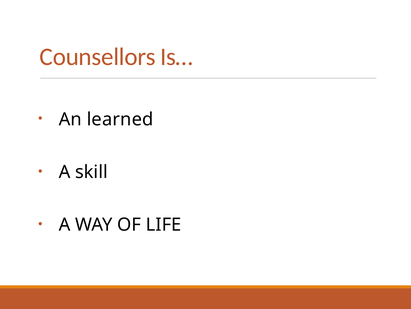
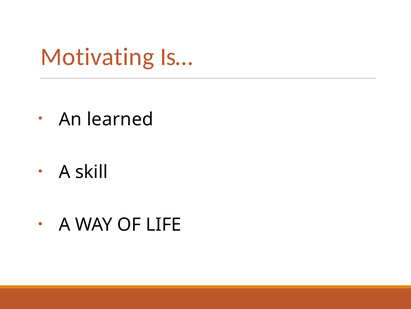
Counsellors: Counsellors -> Motivating (97, 57)
